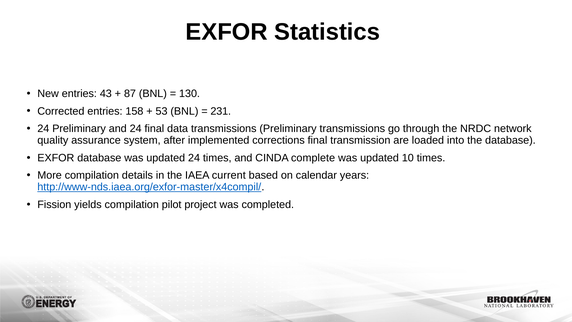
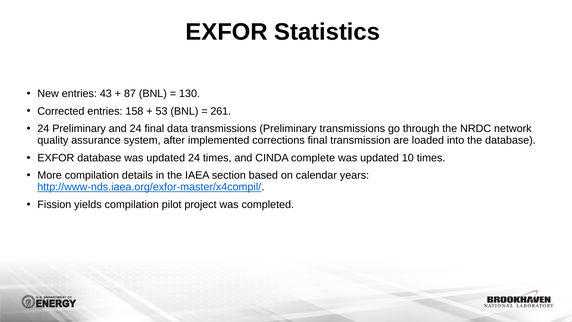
231: 231 -> 261 (221, 111)
current: current -> section (229, 175)
